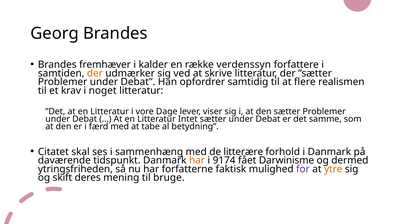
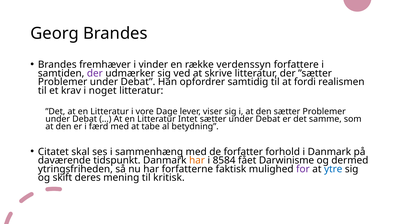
kalder: kalder -> vinder (153, 65)
der colour: orange -> purple (95, 73)
flere: flere -> fordi (305, 82)
litterære: litterære -> forfatter (243, 152)
9174: 9174 -> 8584 (224, 161)
ytre colour: orange -> blue (333, 169)
bruge: bruge -> kritisk (169, 178)
